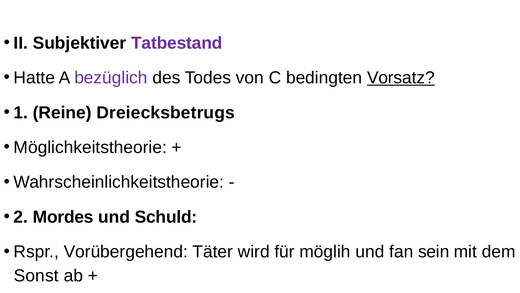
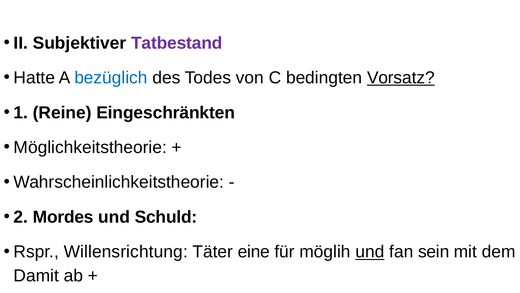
bezüglich colour: purple -> blue (111, 78)
Dreiecksbetrugs: Dreiecksbetrugs -> Eingeschränkten (166, 112)
Vorübergehend: Vorübergehend -> Willensrichtung (126, 251)
wird: wird -> eine (254, 251)
und underline: none -> present (370, 251)
Sonst: Sonst -> Damit (36, 275)
